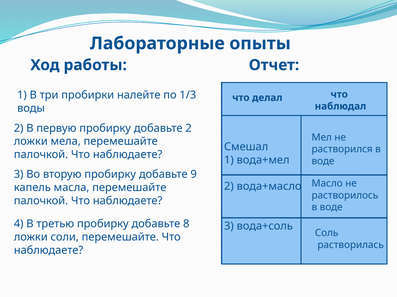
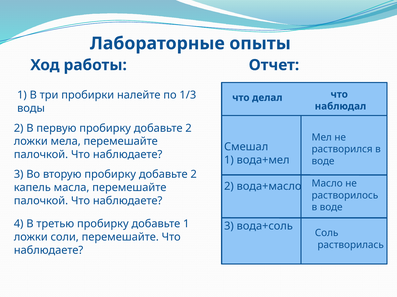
вторую пробирку добавьте 9: 9 -> 2 (194, 175)
добавьте 8: 8 -> 1 (186, 224)
